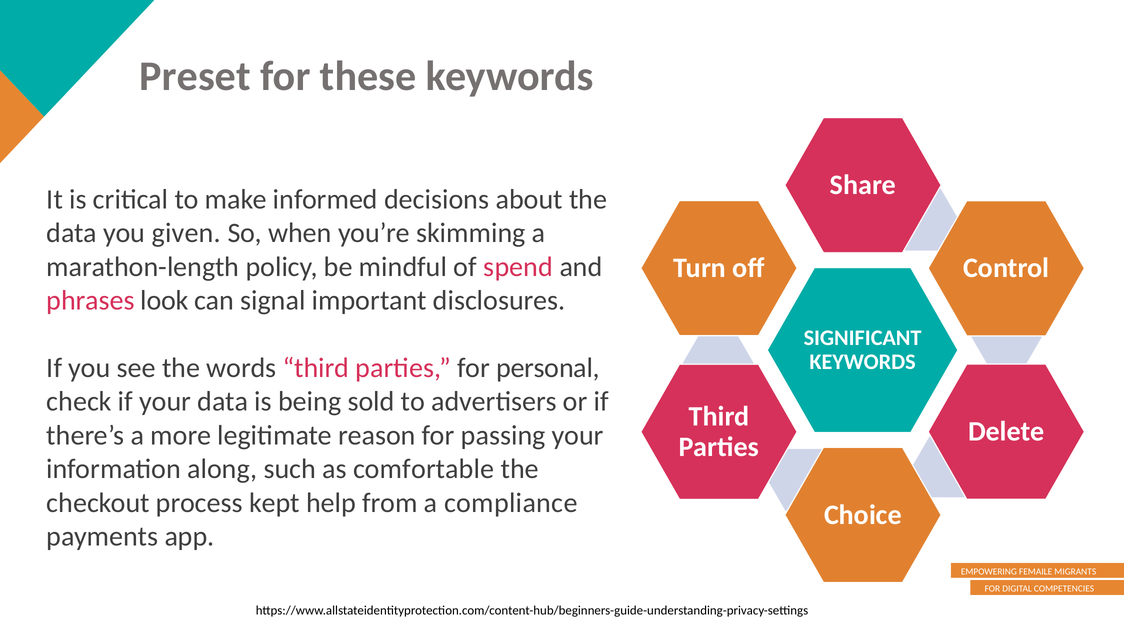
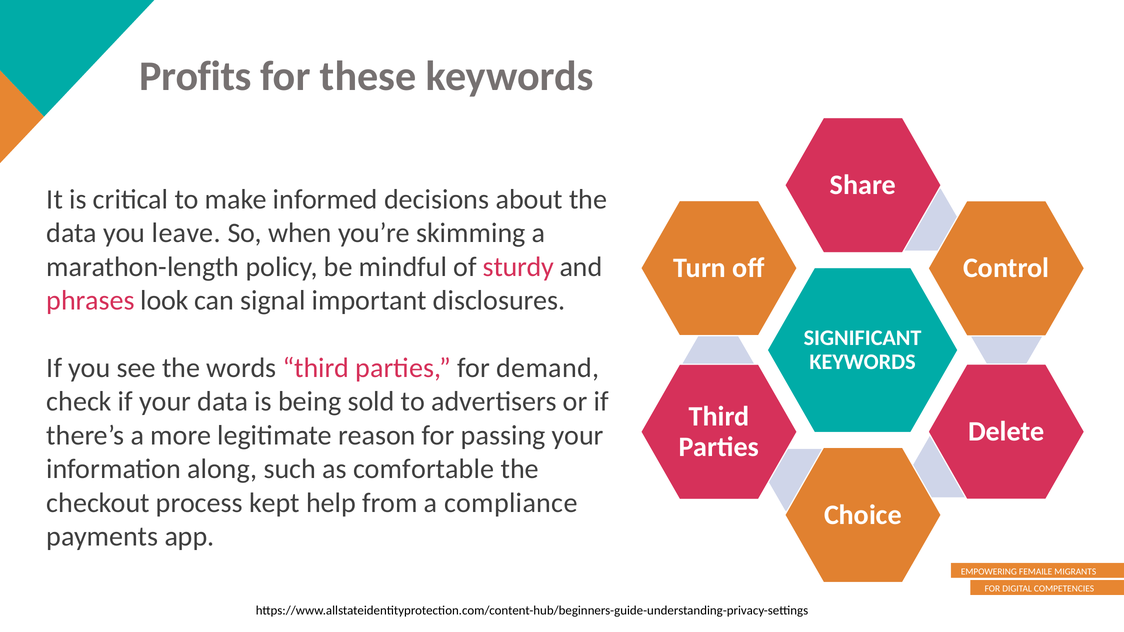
Preset: Preset -> Profits (195, 76)
given: given -> leave (186, 233)
spend: spend -> sturdy (518, 267)
personal: personal -> demand (548, 368)
